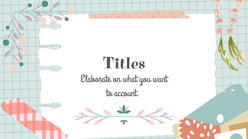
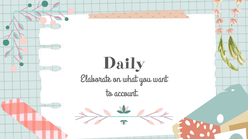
Titles: Titles -> Daily (124, 63)
